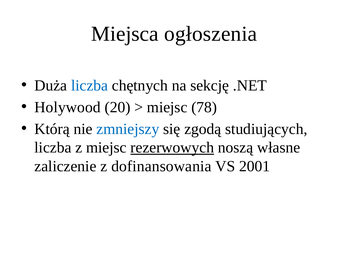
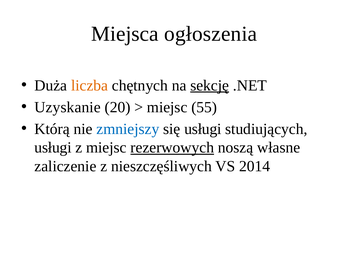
liczba colour: blue -> orange (90, 85)
sekcję underline: none -> present (210, 85)
Holywood: Holywood -> Uzyskanie (68, 107)
78: 78 -> 55 (204, 107)
się zgodą: zgodą -> usługi (203, 129)
liczba: liczba -> usługi (53, 147)
dofinansowania: dofinansowania -> nieszczęśliwych (161, 166)
2001: 2001 -> 2014 (255, 166)
